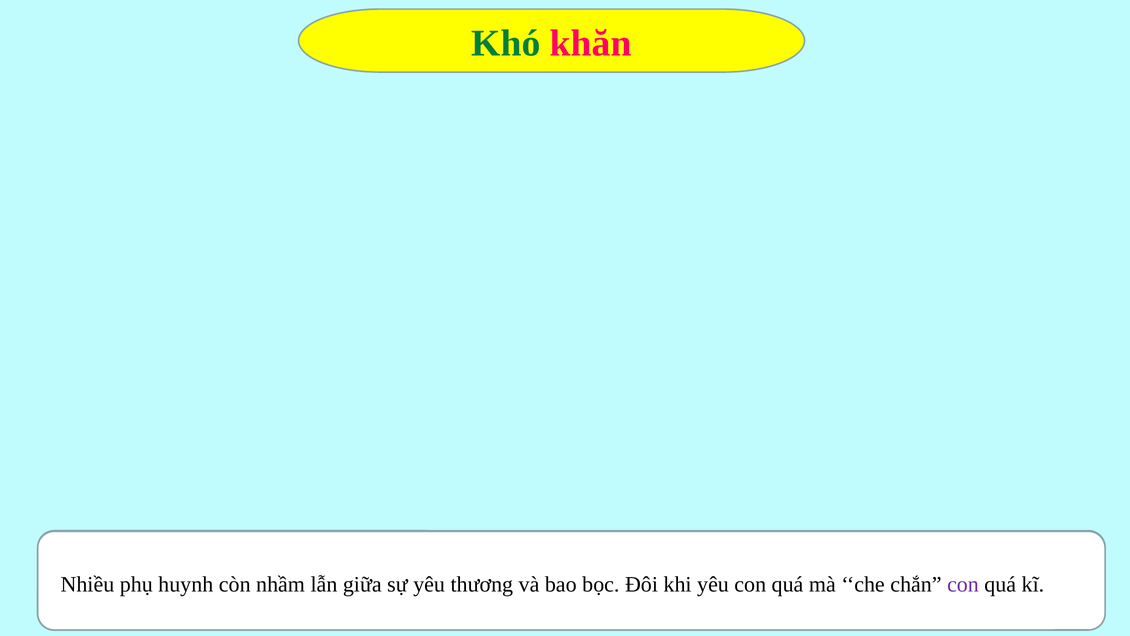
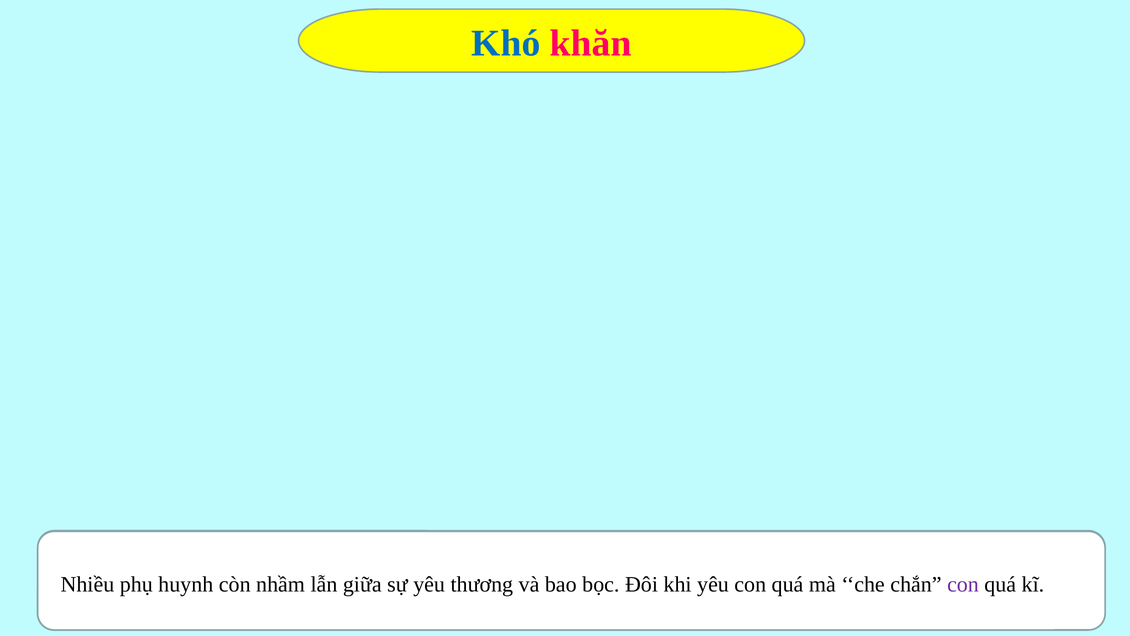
Khó colour: green -> blue (506, 43)
